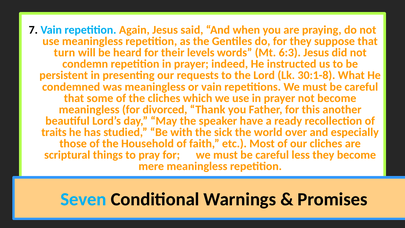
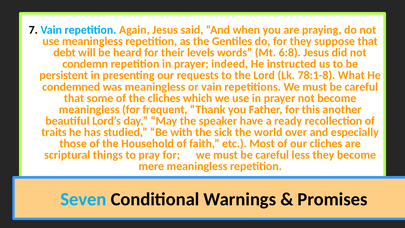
turn: turn -> debt (65, 53)
6:3: 6:3 -> 6:8 (290, 53)
30:1-8: 30:1-8 -> 78:1-8 (316, 75)
divorced: divorced -> frequent (165, 109)
